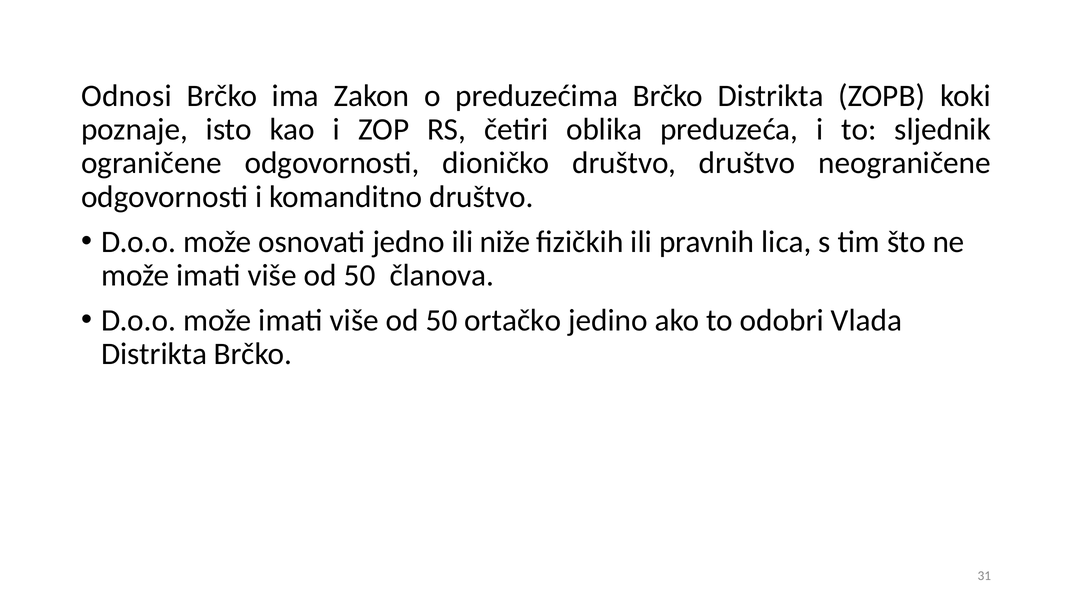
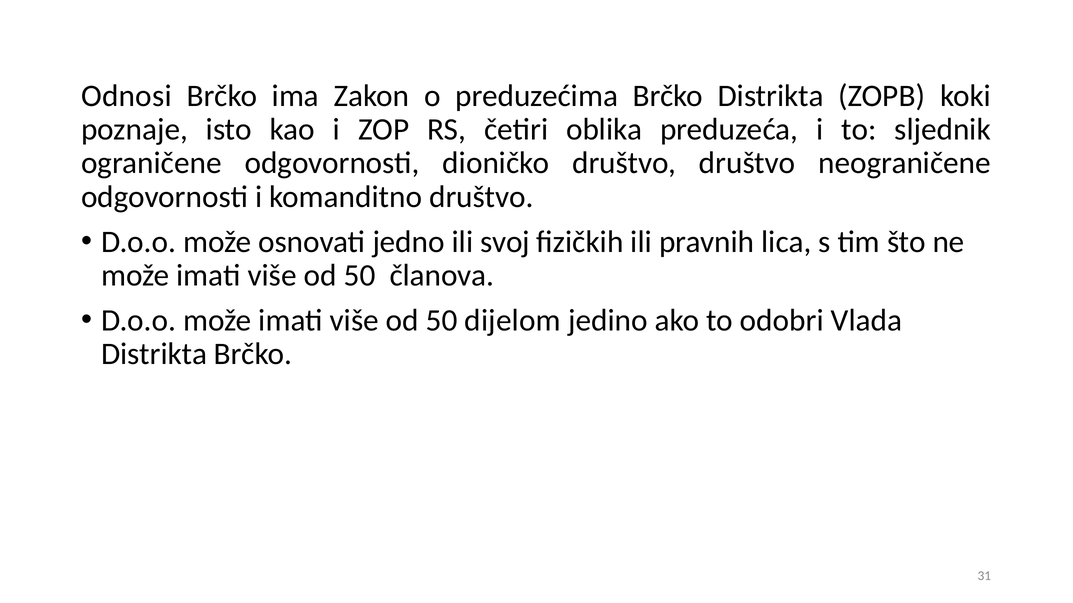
niže: niže -> svoj (505, 242)
ortačko: ortačko -> dijelom (513, 321)
